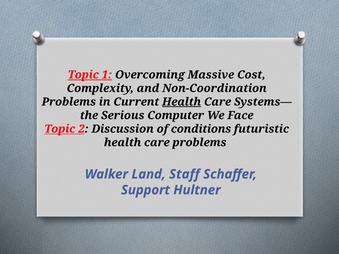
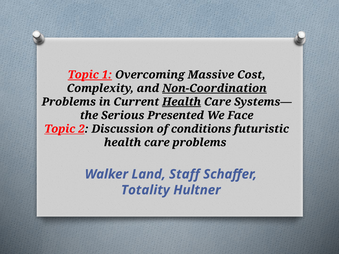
Non-Coordination underline: none -> present (214, 88)
Computer: Computer -> Presented (176, 115)
Support: Support -> Totality (145, 190)
